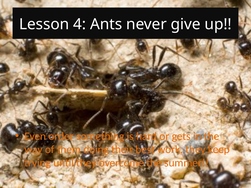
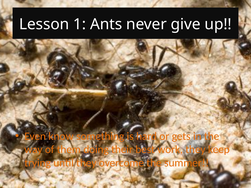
4: 4 -> 1 (80, 24)
order: order -> know (61, 136)
